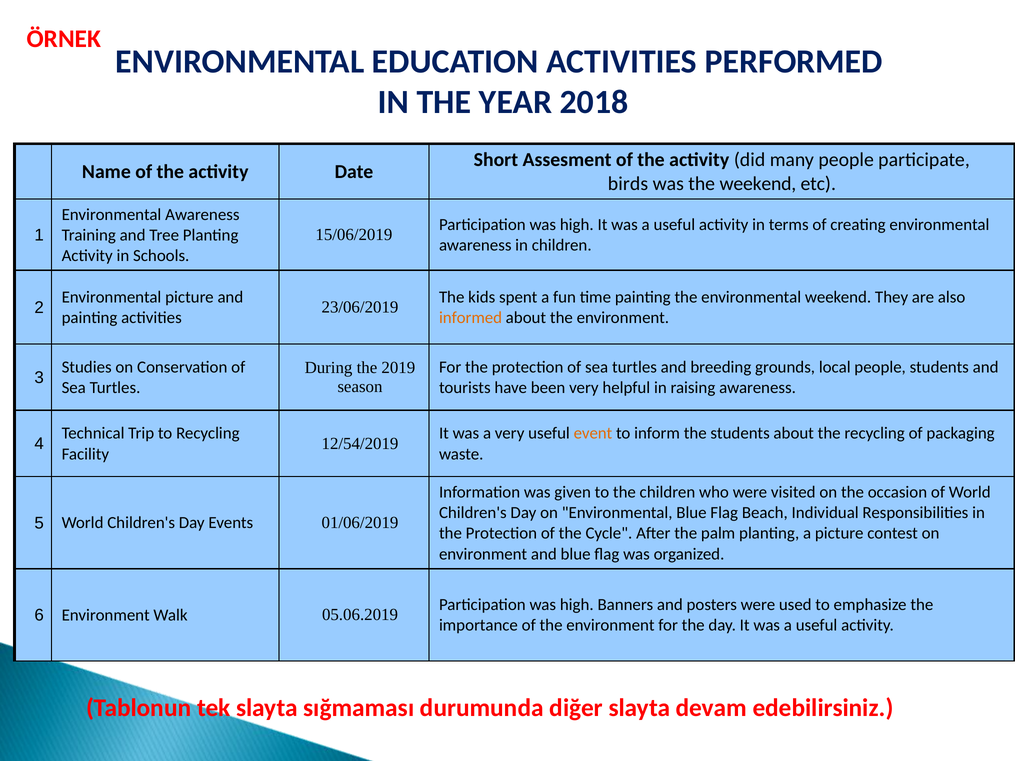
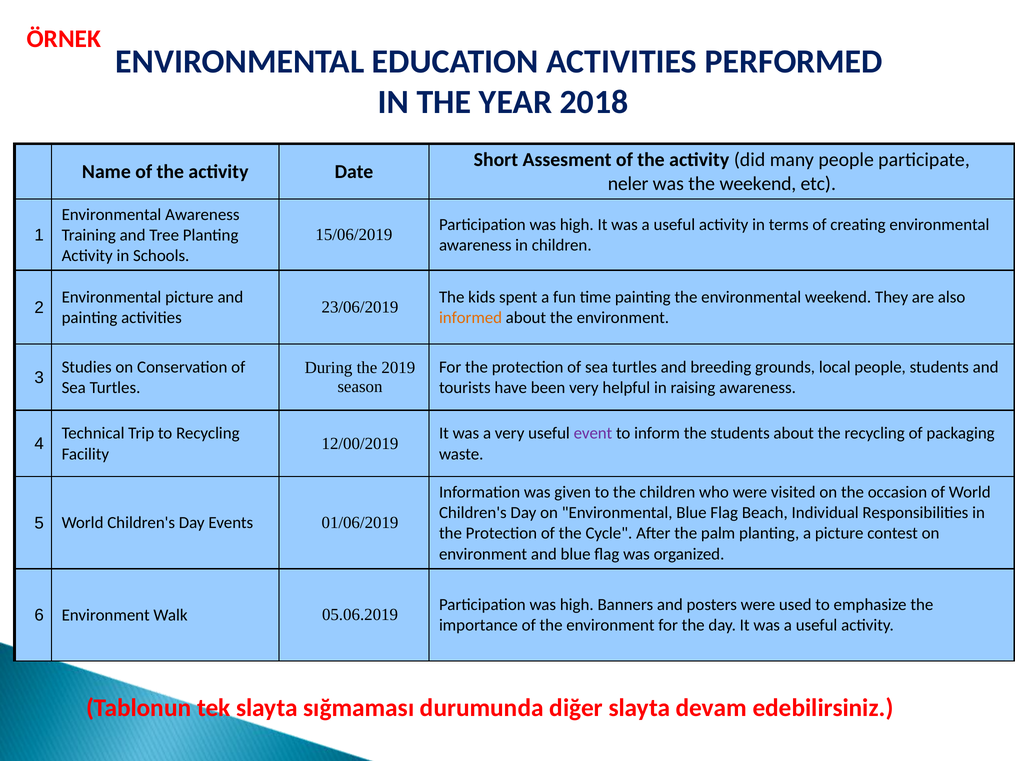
birds: birds -> neler (628, 184)
event colour: orange -> purple (593, 433)
12/54/2019: 12/54/2019 -> 12/00/2019 (360, 444)
